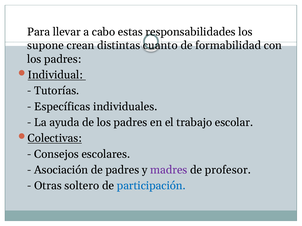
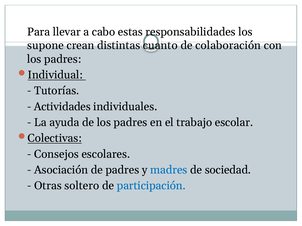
formabilidad: formabilidad -> colaboración (228, 46)
Específicas: Específicas -> Actividades (62, 107)
madres colour: purple -> blue (169, 170)
profesor: profesor -> sociedad (228, 170)
